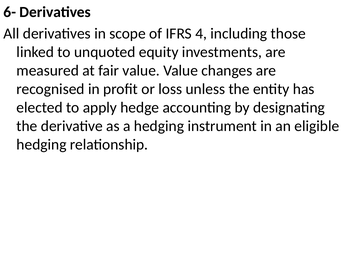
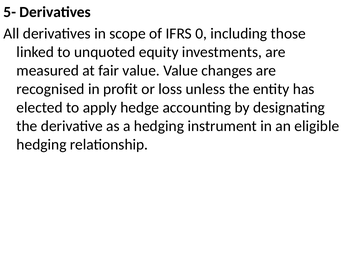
6-: 6- -> 5- (10, 12)
4: 4 -> 0 (201, 34)
